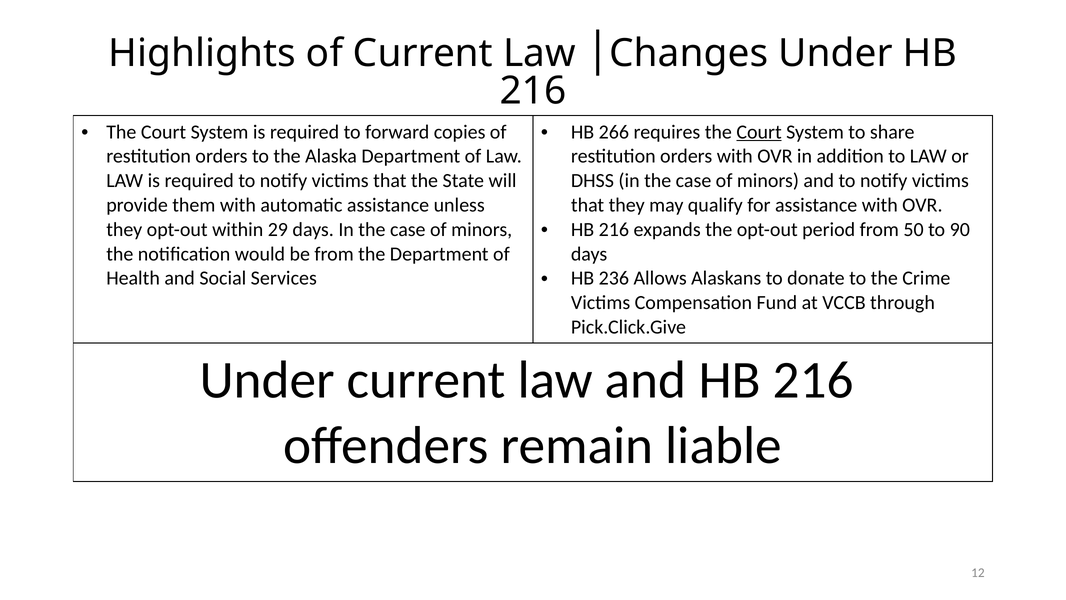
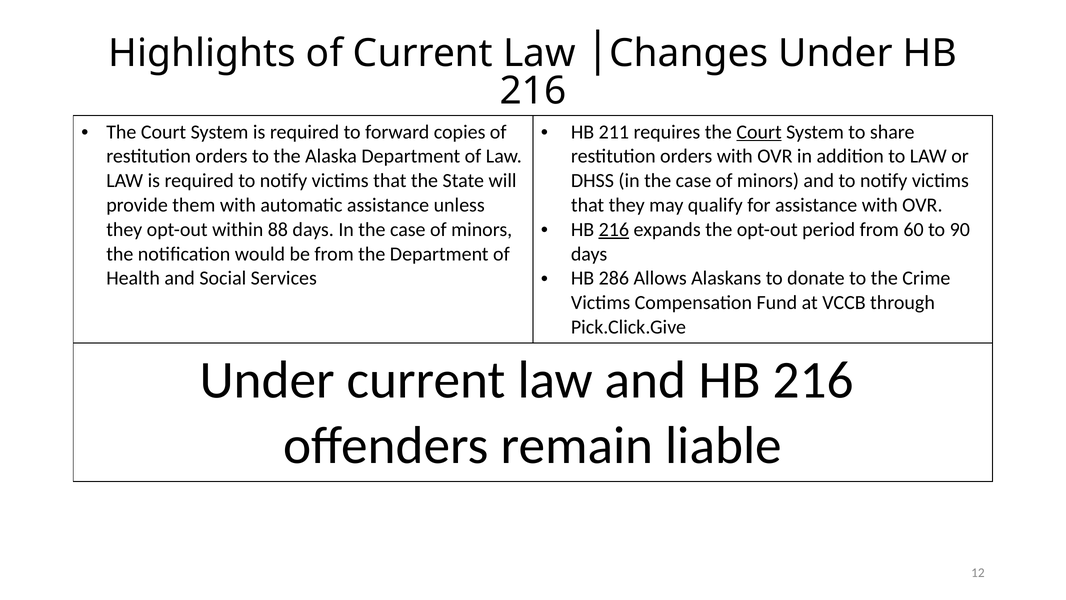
266: 266 -> 211 (614, 132)
216 underline: none -> present (614, 229)
50: 50 -> 60 (914, 229)
29: 29 -> 88 (278, 229)
236: 236 -> 286 (614, 278)
